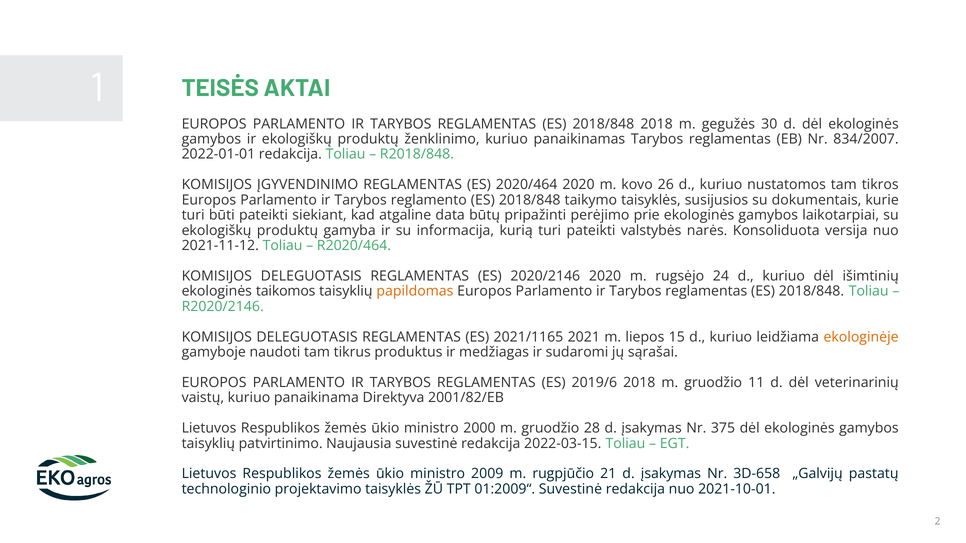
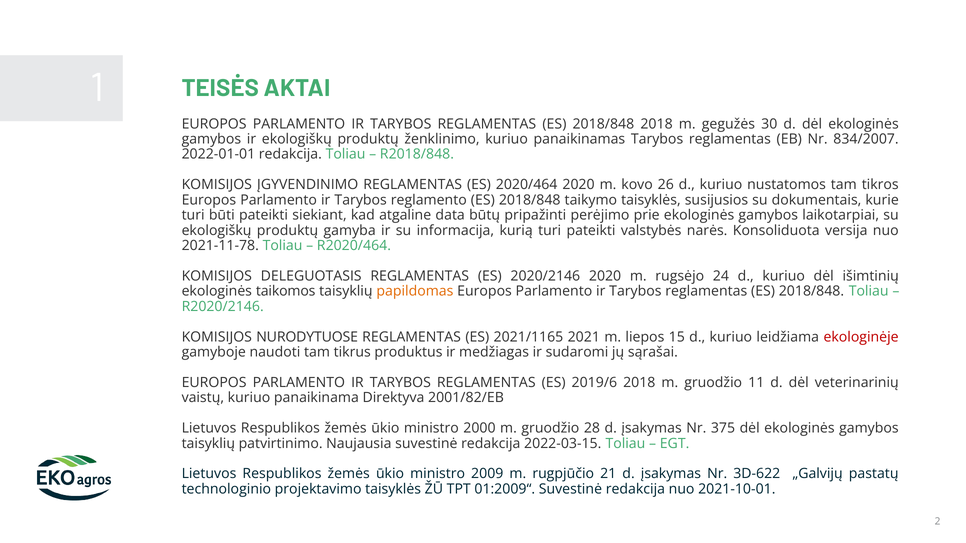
2021-11-12: 2021-11-12 -> 2021-11-78 (220, 246)
DELEGUOTASIS: DELEGUOTASIS -> NURODYTUOSE (307, 337)
ekologinėje colour: orange -> red (861, 337)
3D-658: 3D-658 -> 3D-622 (757, 474)
